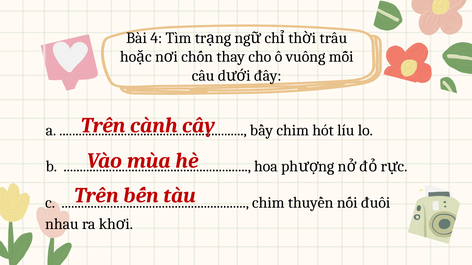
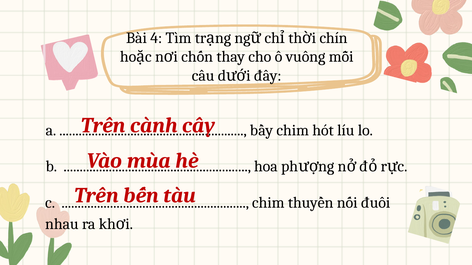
trâu: trâu -> chín (334, 38)
